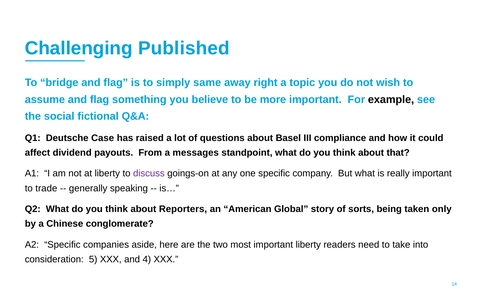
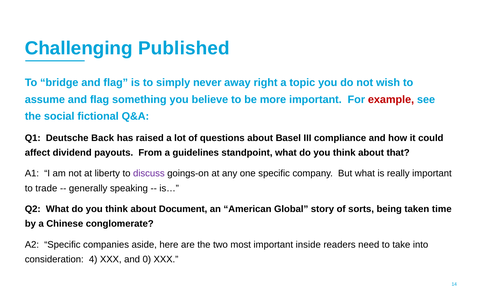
same: same -> never (207, 83)
example colour: black -> red (391, 99)
Case: Case -> Back (103, 138)
messages: messages -> guidelines (196, 153)
Reporters: Reporters -> Document (183, 209)
only: only -> time (442, 209)
important liberty: liberty -> inside (308, 244)
5: 5 -> 4 (93, 259)
4: 4 -> 0 (147, 259)
